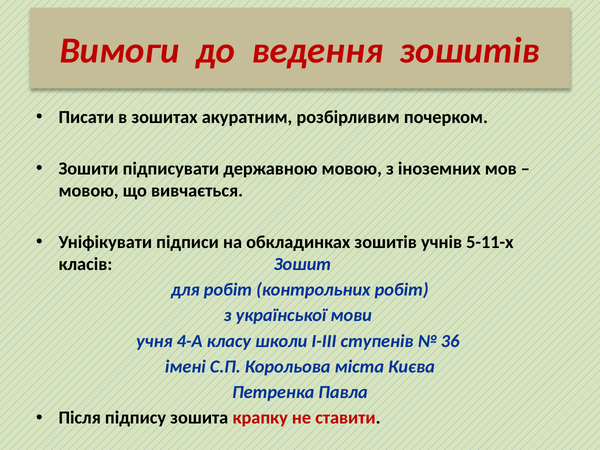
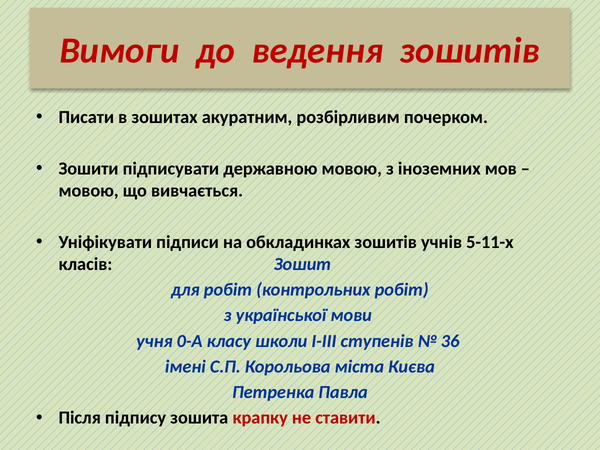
4-А: 4-А -> 0-А (190, 341)
